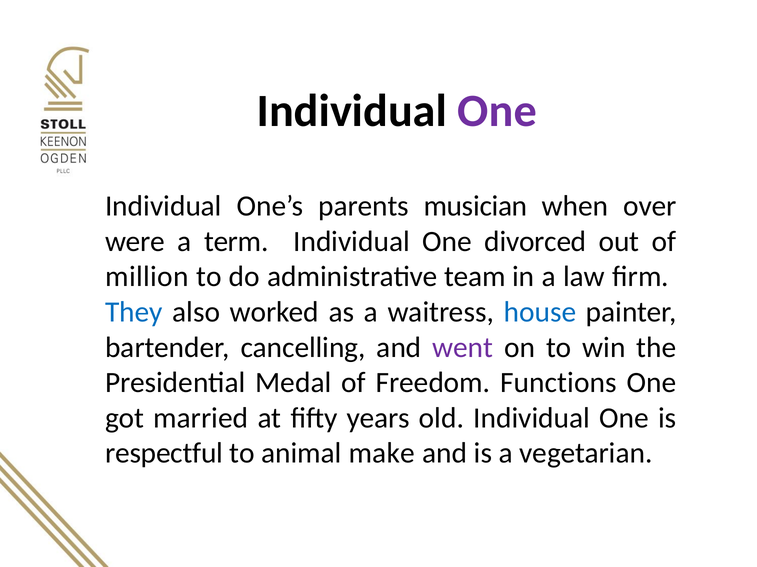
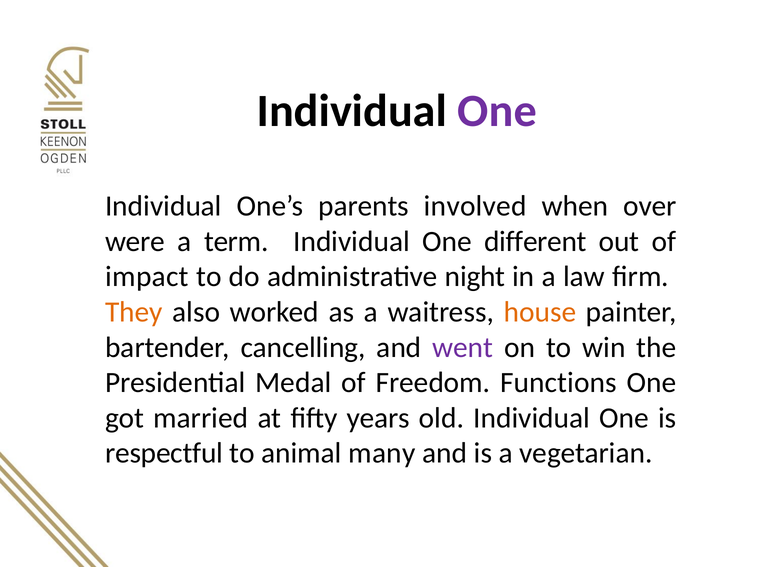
musician: musician -> involved (475, 206)
divorced: divorced -> different (535, 242)
million: million -> impact (147, 277)
team: team -> night (475, 277)
They colour: blue -> orange (134, 312)
house colour: blue -> orange (540, 312)
make: make -> many (382, 454)
